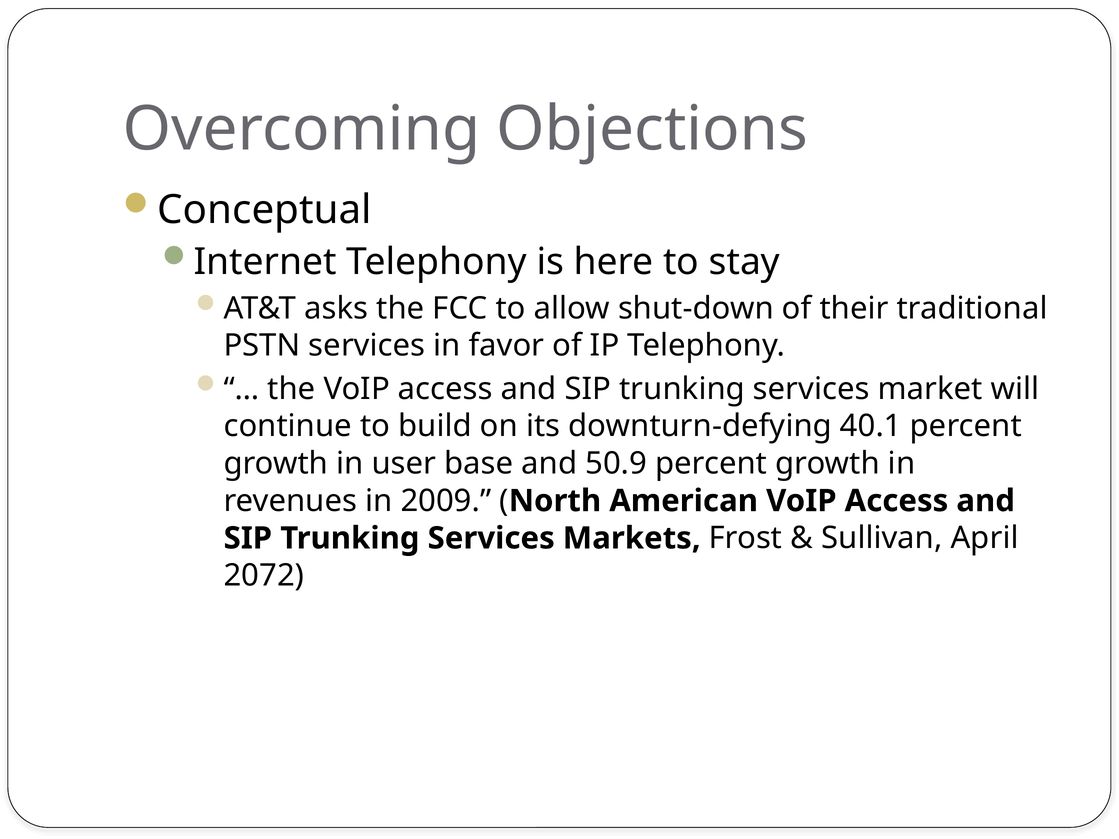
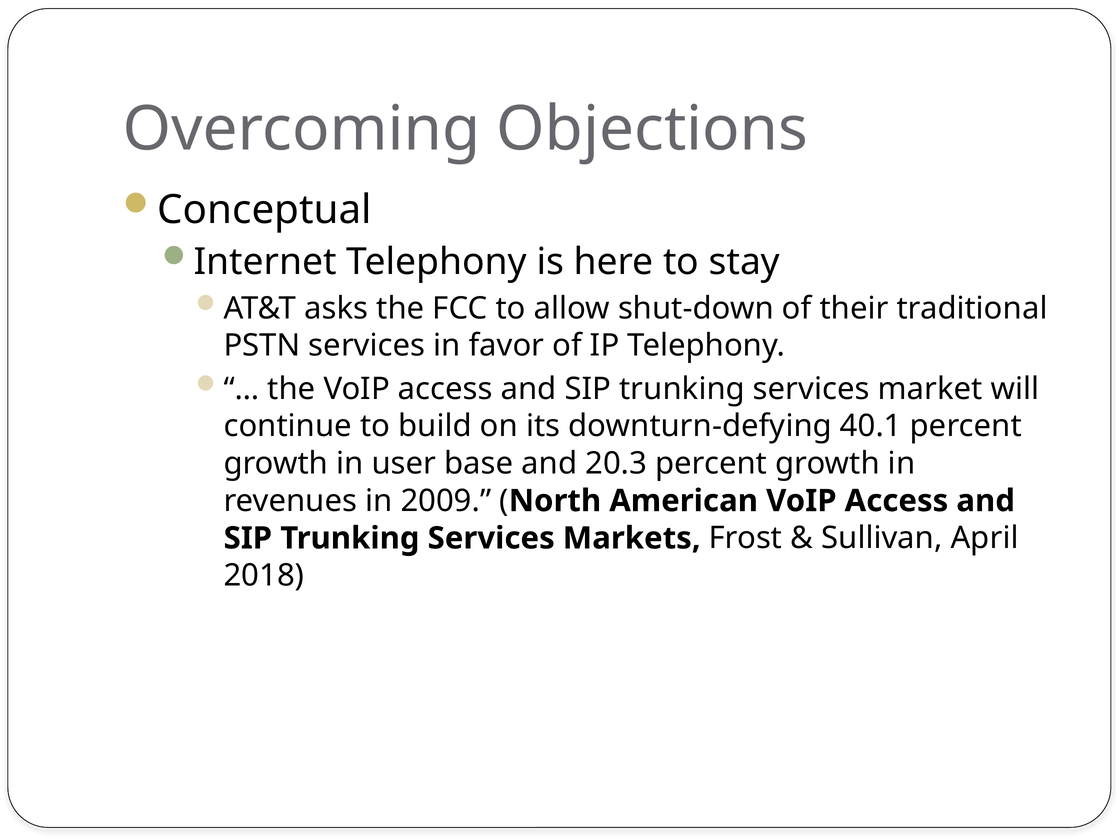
50.9: 50.9 -> 20.3 (616, 464)
2072: 2072 -> 2018 (264, 576)
